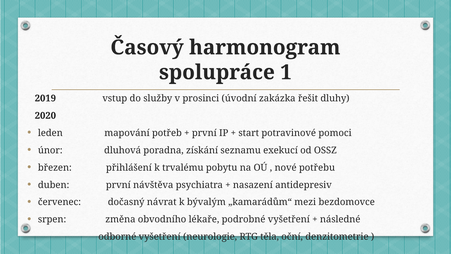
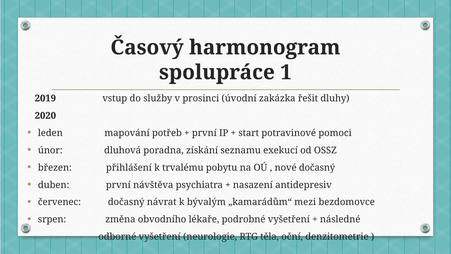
nové potřebu: potřebu -> dočasný (317, 167)
